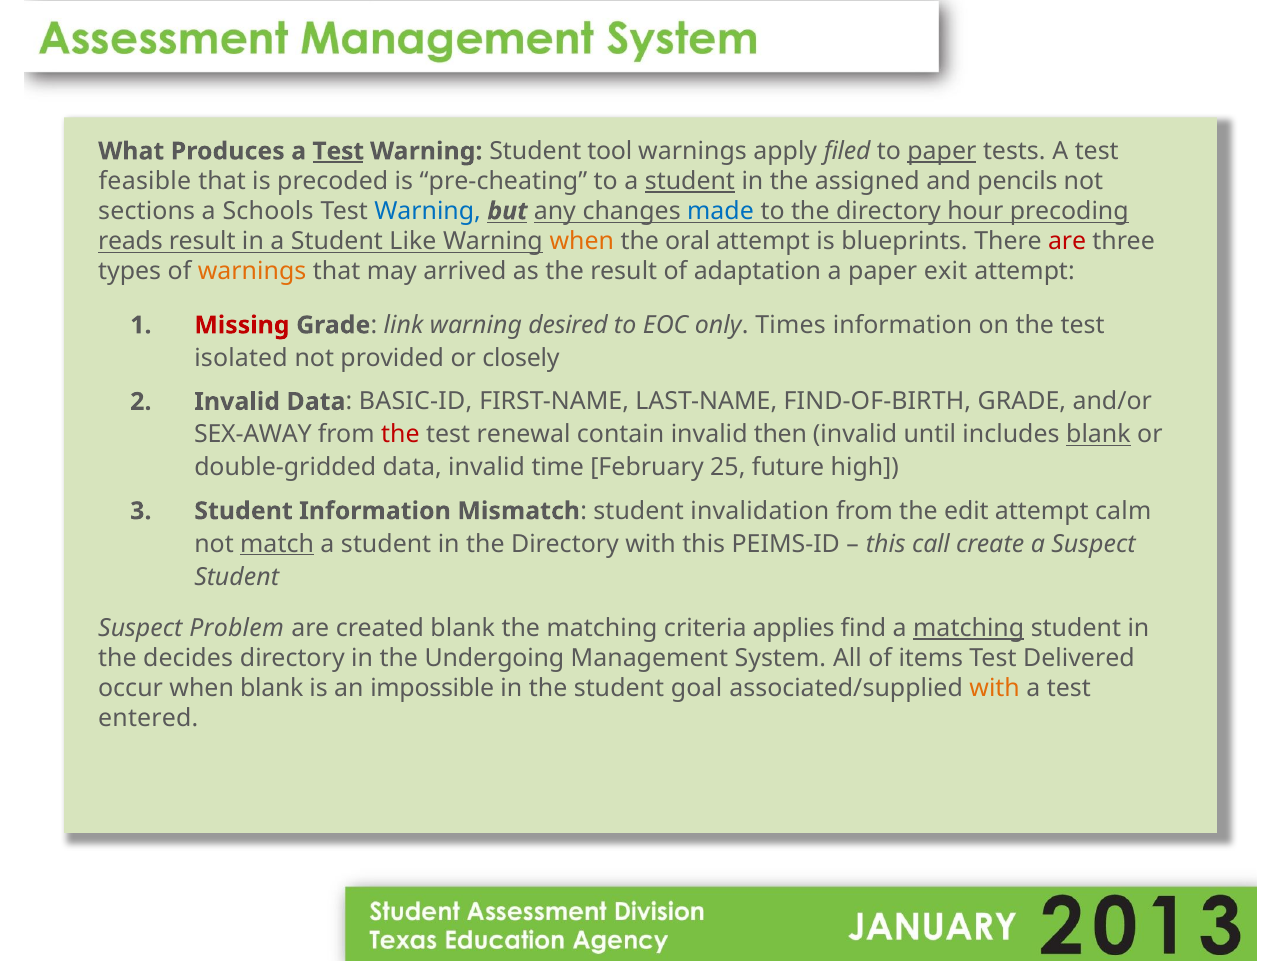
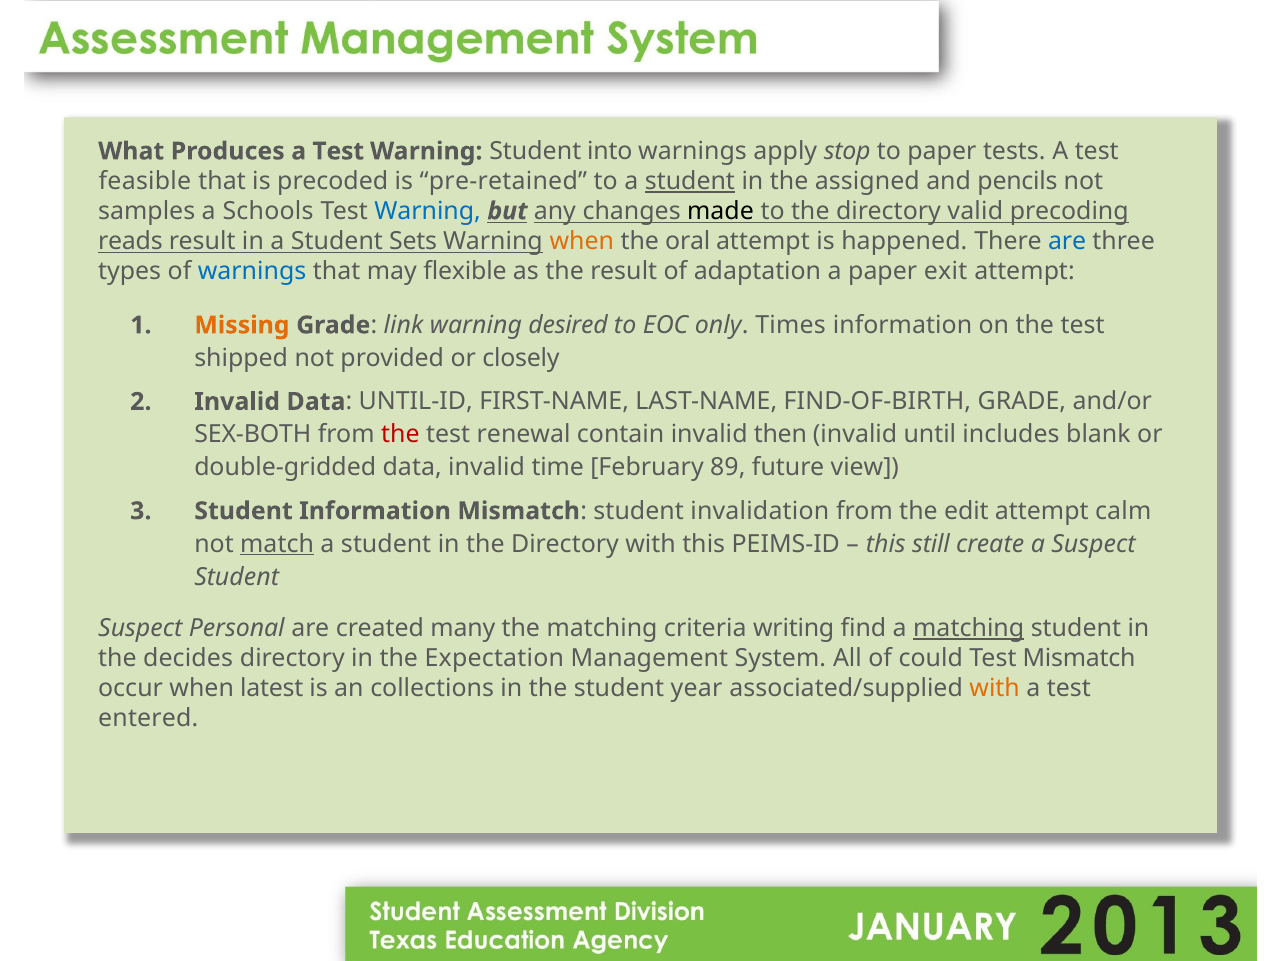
Test underline: present -> none (338, 151)
tool: tool -> into (610, 151)
filed: filed -> stop (847, 151)
paper underline: present -> none (942, 151)
pre-cheating: pre-cheating -> pre-retained (503, 181)
sections: sections -> samples (147, 211)
made colour: blue -> black (721, 211)
hour: hour -> valid (975, 211)
Like: Like -> Sets (413, 241)
blueprints: blueprints -> happened (904, 241)
are colour: red -> blue (1067, 241)
warnings colour: orange -> blue (252, 271)
arrived: arrived -> flexible (465, 271)
Missing colour: red -> orange (242, 325)
isolated: isolated -> shipped (241, 358)
BASIC-ID: BASIC-ID -> UNTIL-ID (416, 402)
SEX-AWAY: SEX-AWAY -> SEX-BOTH (253, 434)
blank underline: present -> none (1098, 434)
25: 25 -> 89 (728, 467)
high: high -> view (865, 467)
call: call -> still (931, 544)
Problem: Problem -> Personal (237, 628)
created blank: blank -> many (463, 628)
applies: applies -> writing (794, 628)
Undergoing: Undergoing -> Expectation (494, 658)
items: items -> could (931, 658)
Test Delivered: Delivered -> Mismatch (1079, 658)
when blank: blank -> latest (272, 688)
impossible: impossible -> collections (432, 688)
goal: goal -> year (697, 688)
